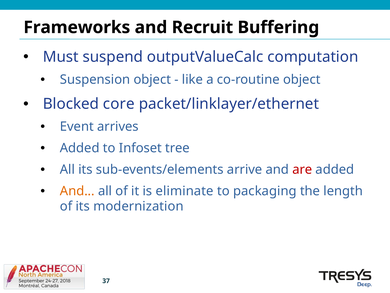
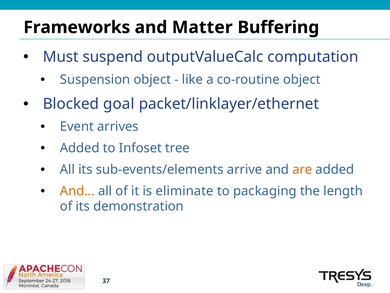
Recruit: Recruit -> Matter (202, 27)
core: core -> goal (119, 104)
are colour: red -> orange (302, 169)
modernization: modernization -> demonstration (139, 206)
